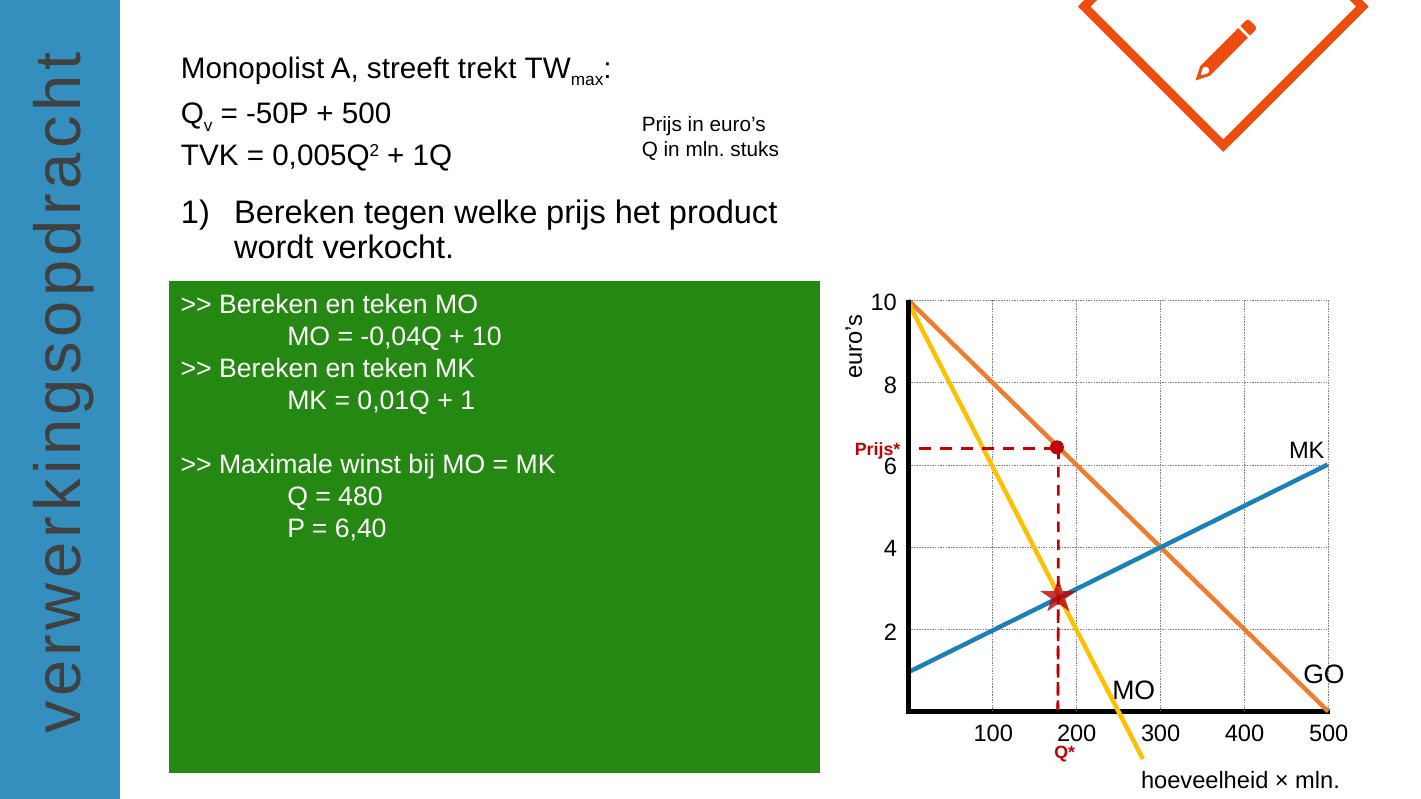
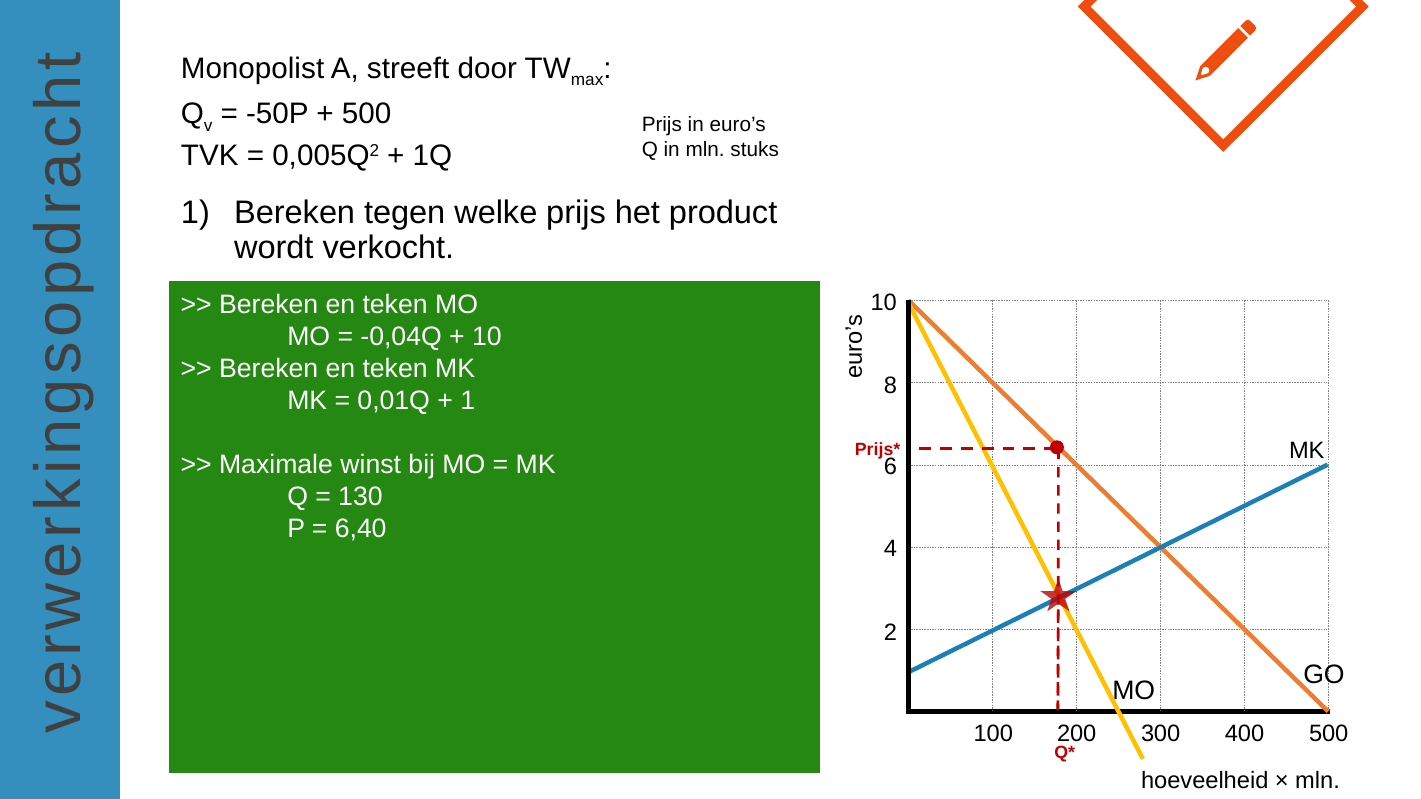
trekt: trekt -> door (487, 69)
480: 480 -> 130 (360, 496)
